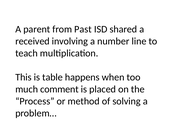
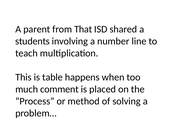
Past: Past -> That (83, 29)
received: received -> students (32, 41)
